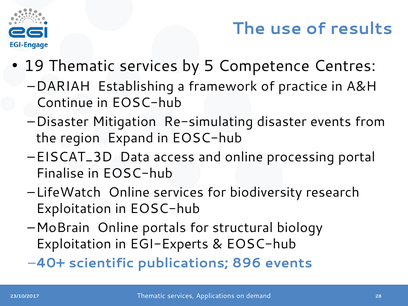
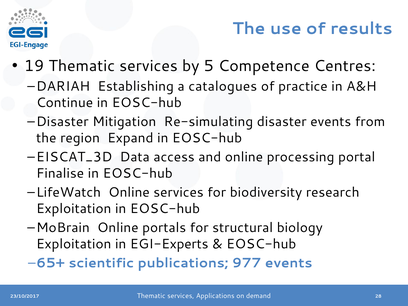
framework: framework -> catalogues (223, 86)
40+: 40+ -> 65+ (51, 263)
896: 896 -> 977 (247, 263)
